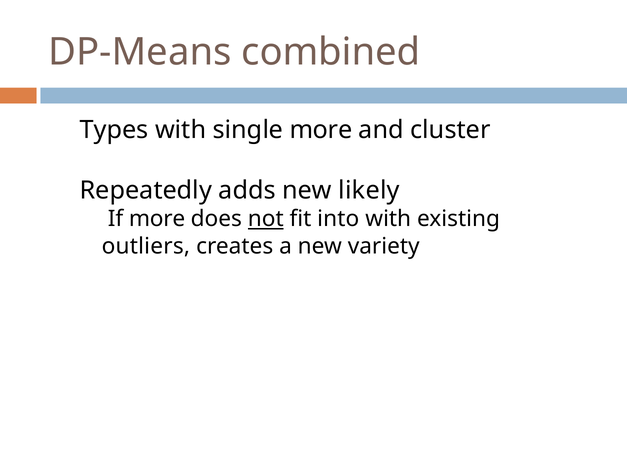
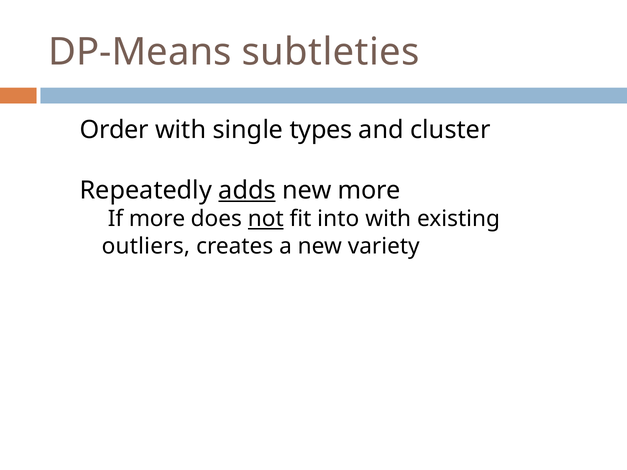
combined: combined -> subtleties (331, 52)
Types: Types -> Order (114, 130)
single more: more -> types (321, 130)
adds underline: none -> present (247, 190)
new likely: likely -> more (369, 190)
